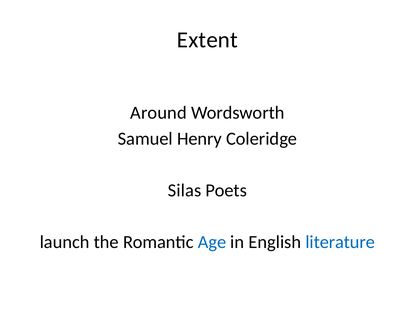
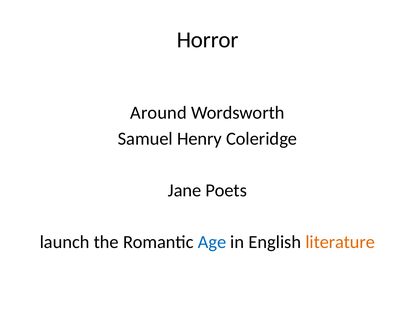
Extent: Extent -> Horror (208, 40)
Silas: Silas -> Jane (185, 190)
literature colour: blue -> orange (340, 242)
